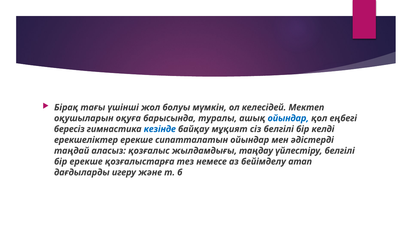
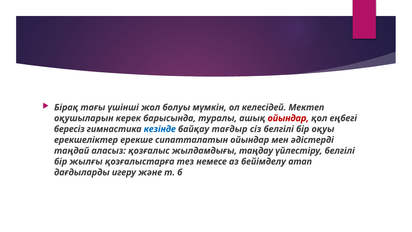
оқуға: оқуға -> керек (128, 118)
ойындар colour: blue -> red (288, 118)
мұқият: мұқият -> тағдыр (230, 129)
келді: келді -> оқуы (323, 129)
бір ерекше: ерекше -> жылғы (86, 161)
